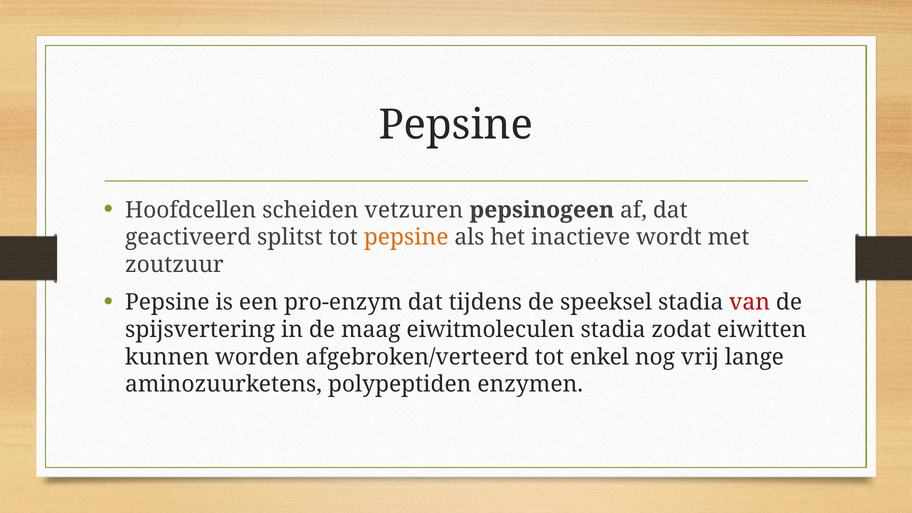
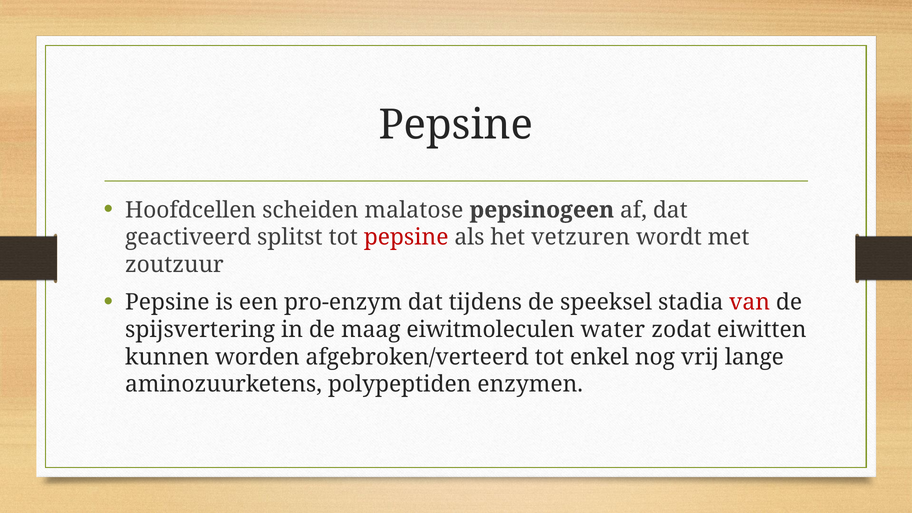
vetzuren: vetzuren -> malatose (414, 210)
pepsine colour: orange -> red (406, 237)
inactieve: inactieve -> vetzuren (581, 237)
eiwitmoleculen stadia: stadia -> water (613, 330)
